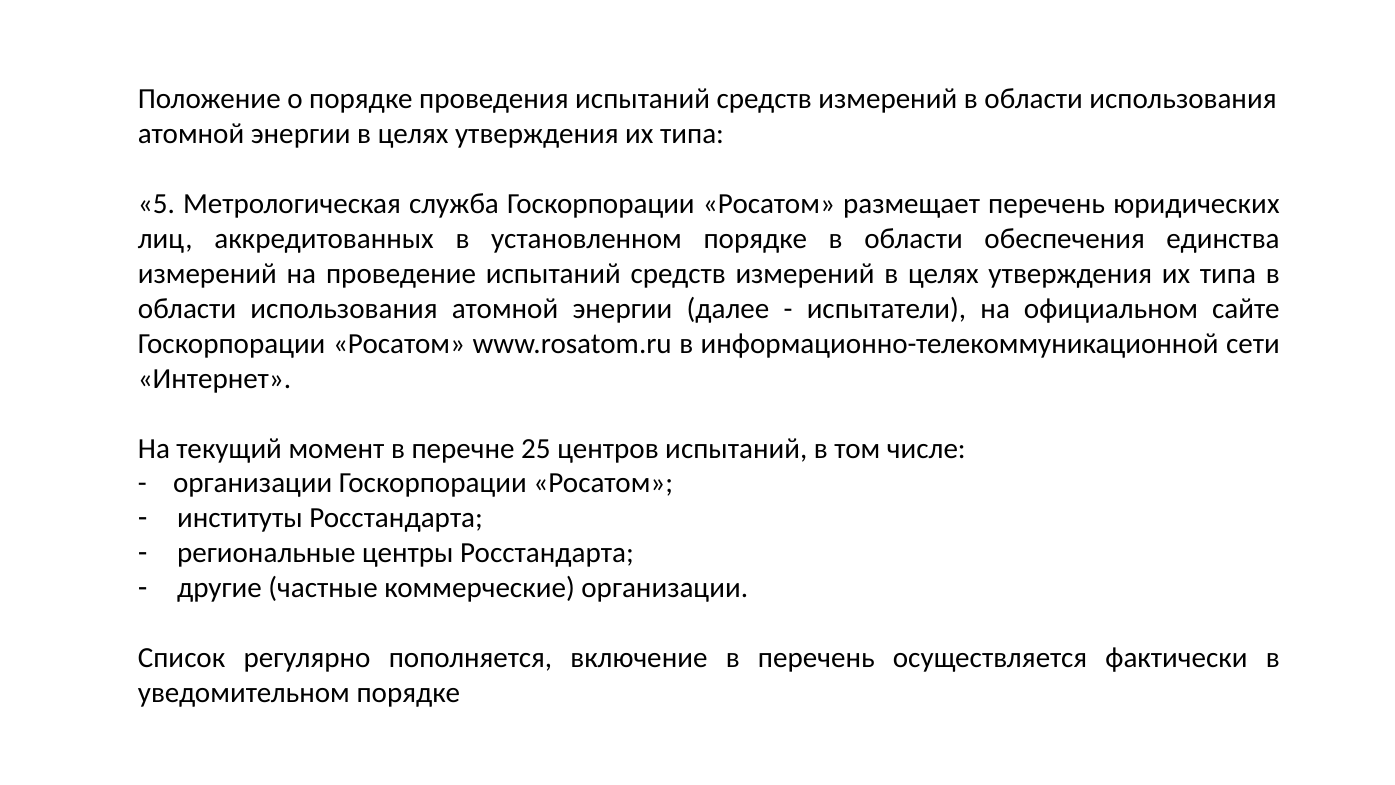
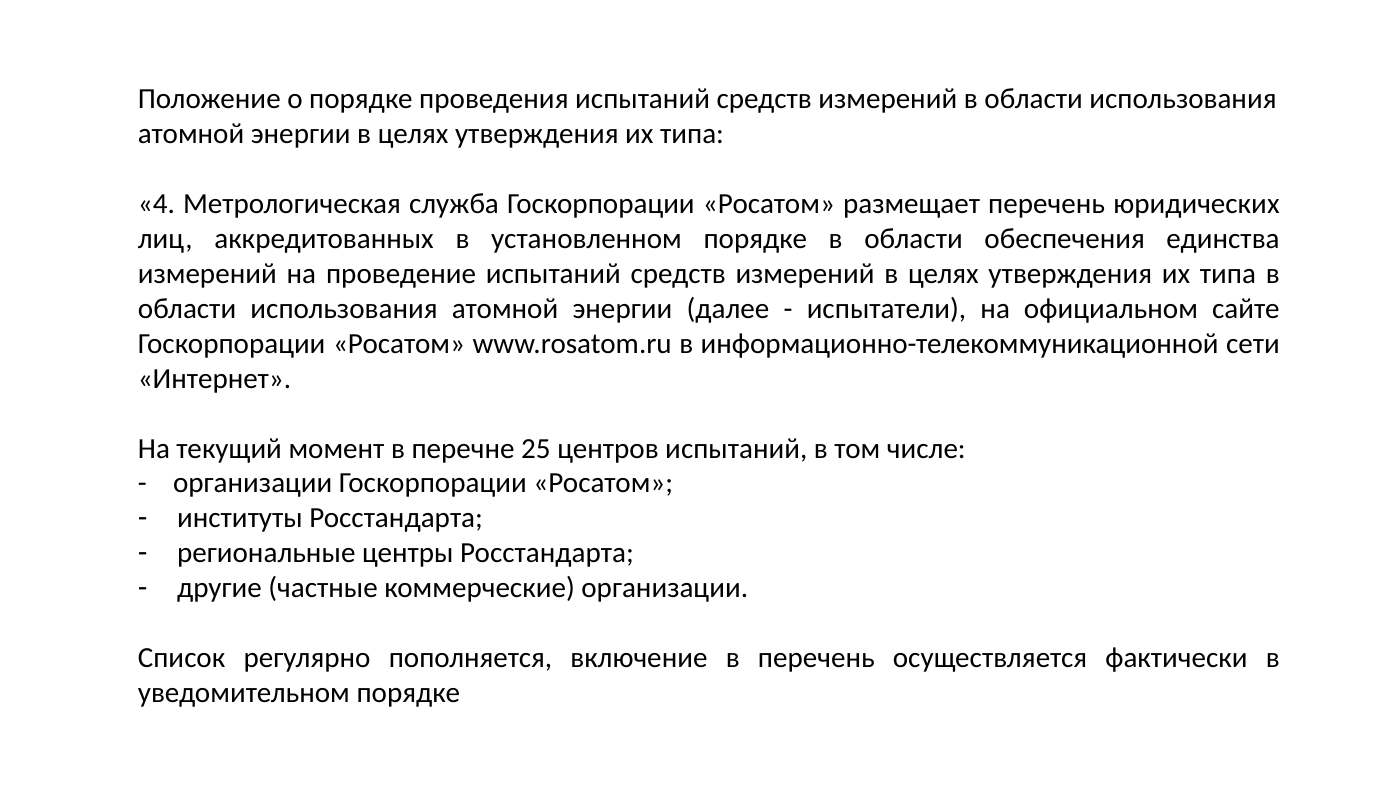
5: 5 -> 4 (156, 204)
